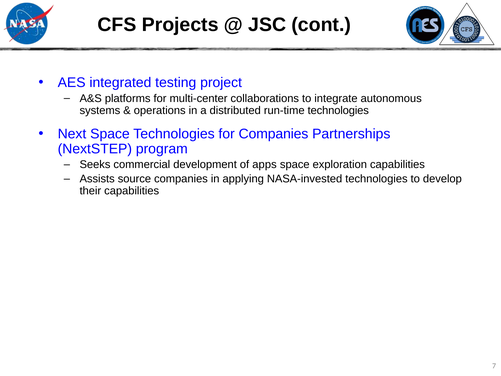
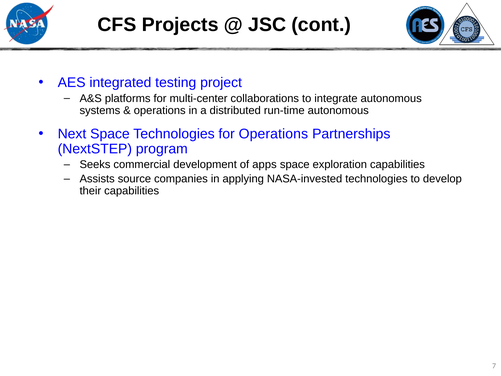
run-time technologies: technologies -> autonomous (338, 110)
for Companies: Companies -> Operations (273, 134)
